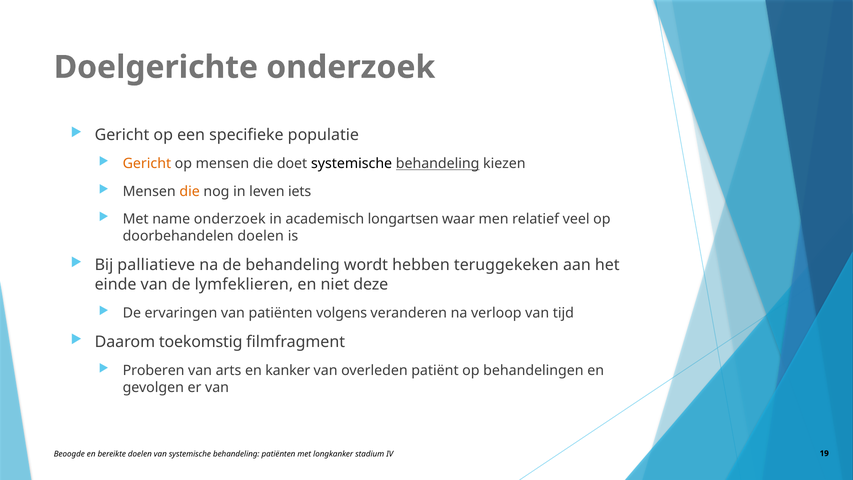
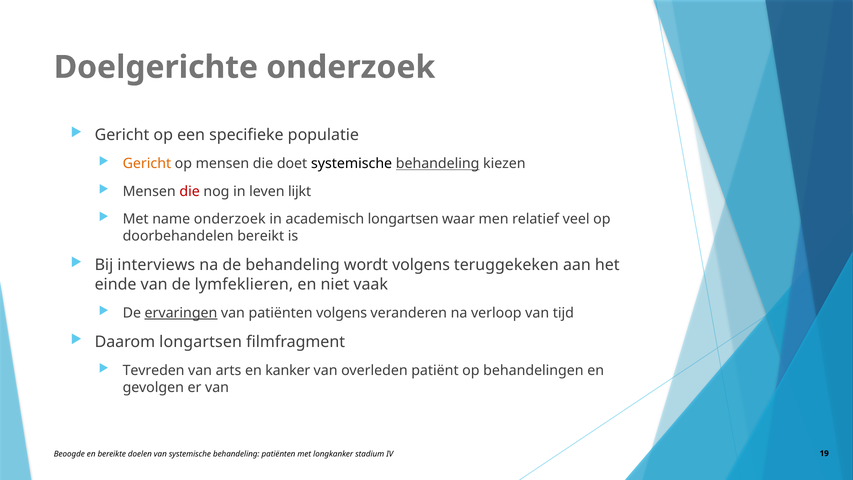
die colour: orange -> red (190, 191)
iets: iets -> lijkt (300, 191)
doorbehandelen doelen: doelen -> bereikt (261, 236)
palliatieve: palliatieve -> interviews (156, 265)
wordt hebben: hebben -> volgens (421, 265)
deze: deze -> vaak (371, 284)
ervaringen underline: none -> present (181, 313)
Daarom toekomstig: toekomstig -> longartsen (201, 342)
Proberen: Proberen -> Tevreden (154, 370)
